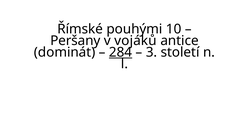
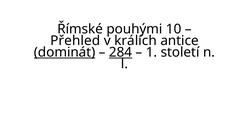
Peršany: Peršany -> Přehled (75, 41)
vojáků: vojáků -> králích (136, 41)
dominát underline: none -> present (65, 52)
3: 3 -> 1 (151, 52)
